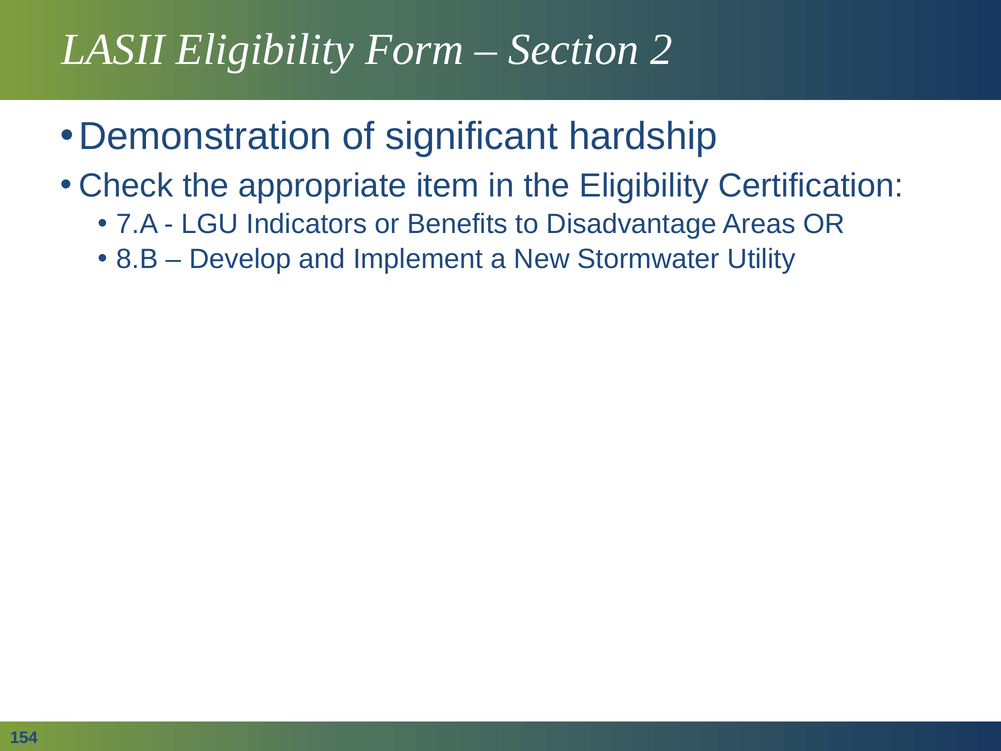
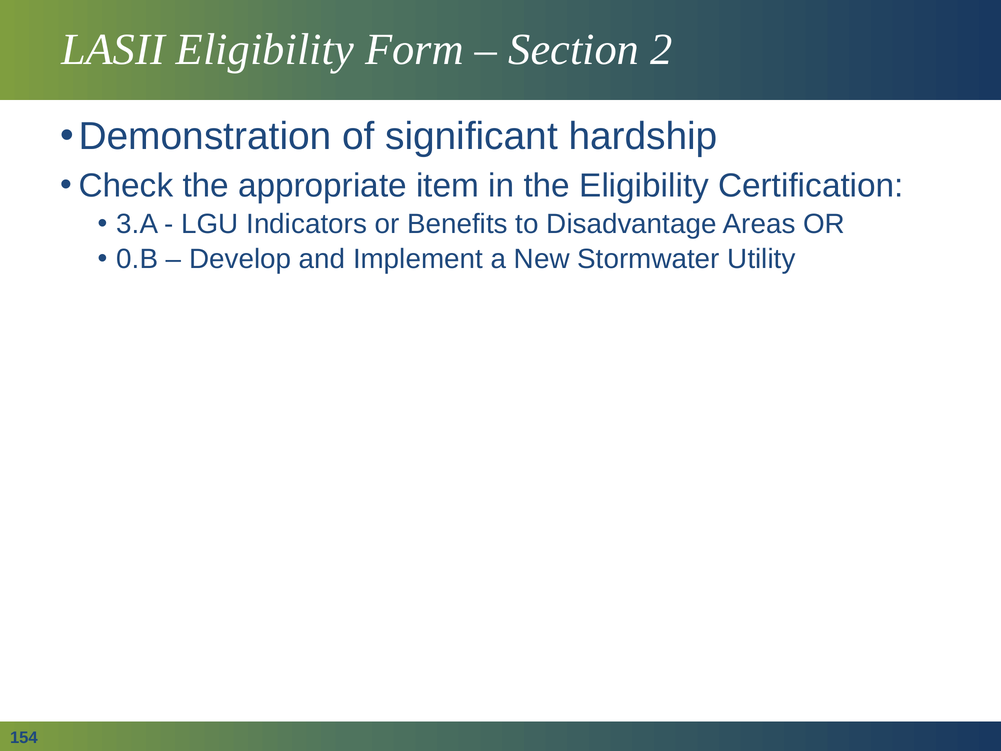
7.A: 7.A -> 3.A (137, 224)
8.B: 8.B -> 0.B (137, 259)
